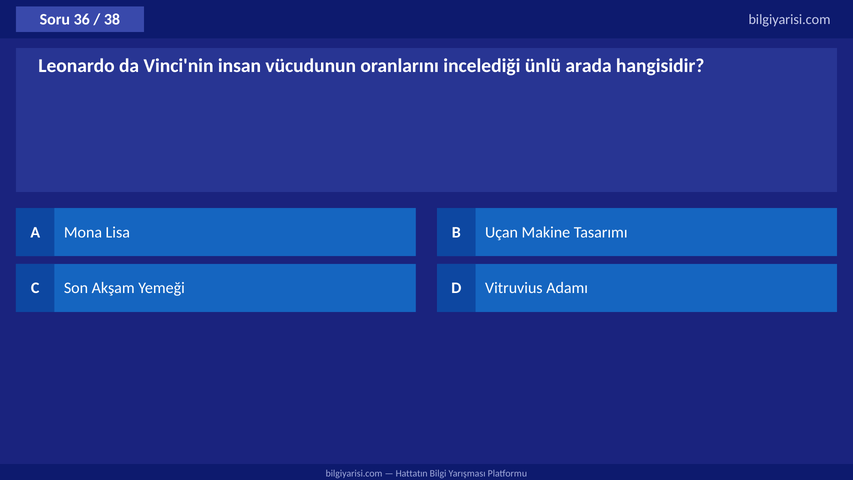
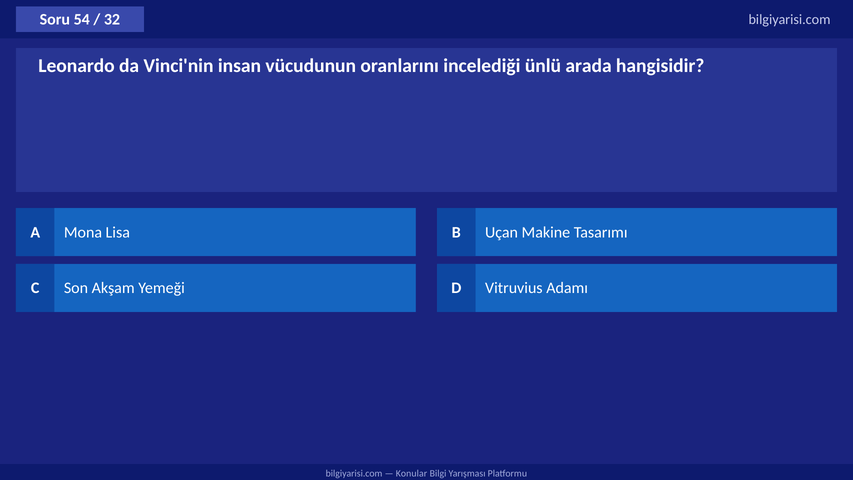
36: 36 -> 54 (82, 20)
38: 38 -> 32 (112, 20)
Hattatın: Hattatın -> Konular (412, 473)
